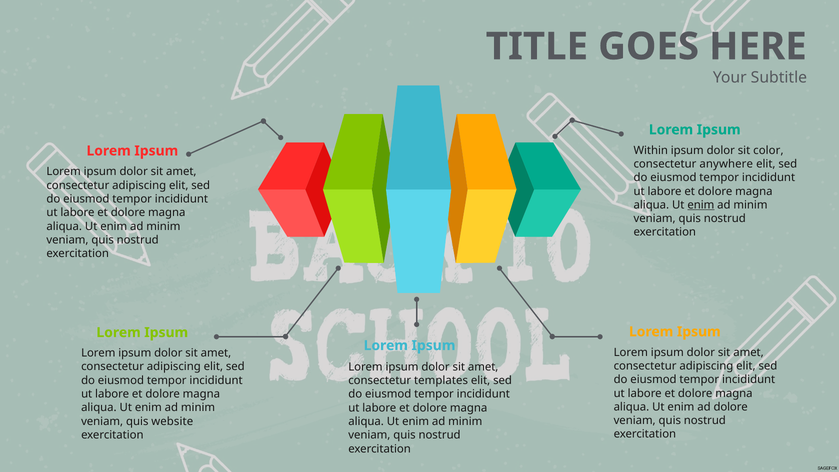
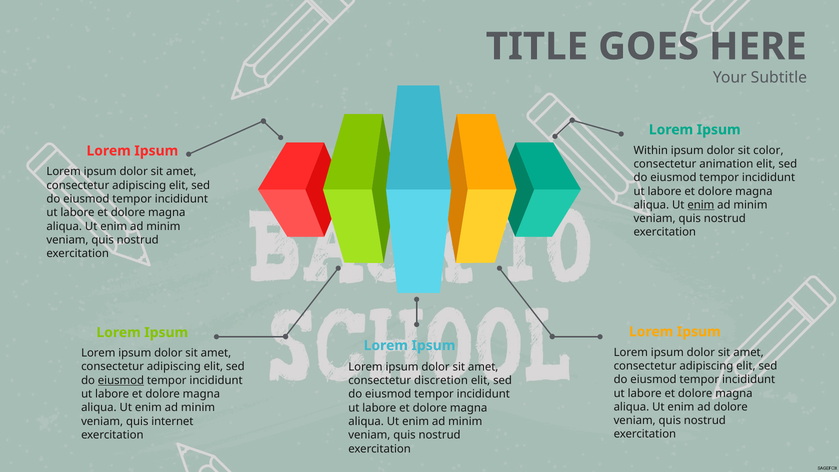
anywhere: anywhere -> animation (726, 164)
eiusmod underline: none -> present (121, 380)
templates: templates -> discretion (441, 380)
website: website -> internet (172, 421)
